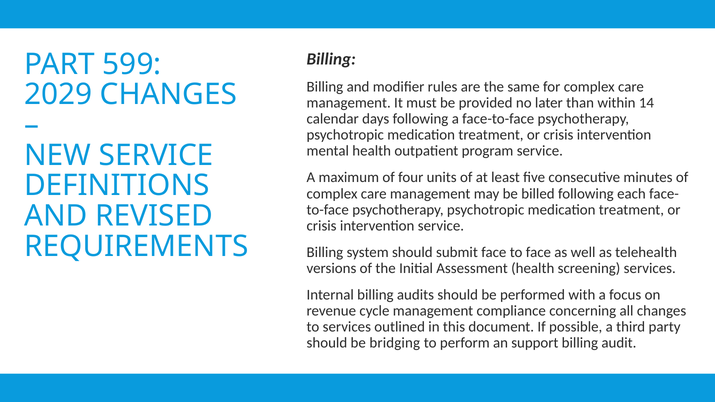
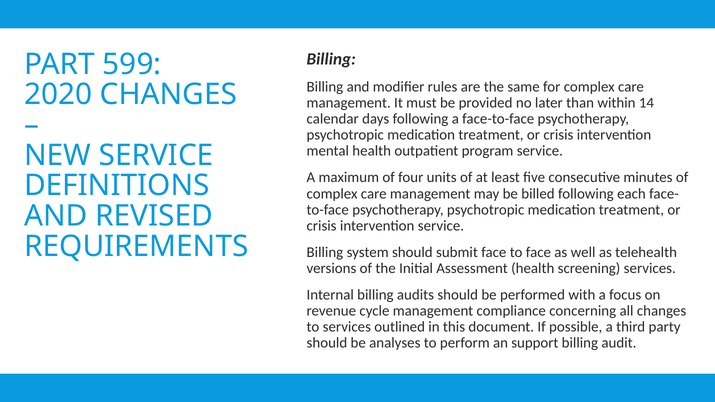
2029: 2029 -> 2020 (58, 95)
bridging: bridging -> analyses (395, 343)
